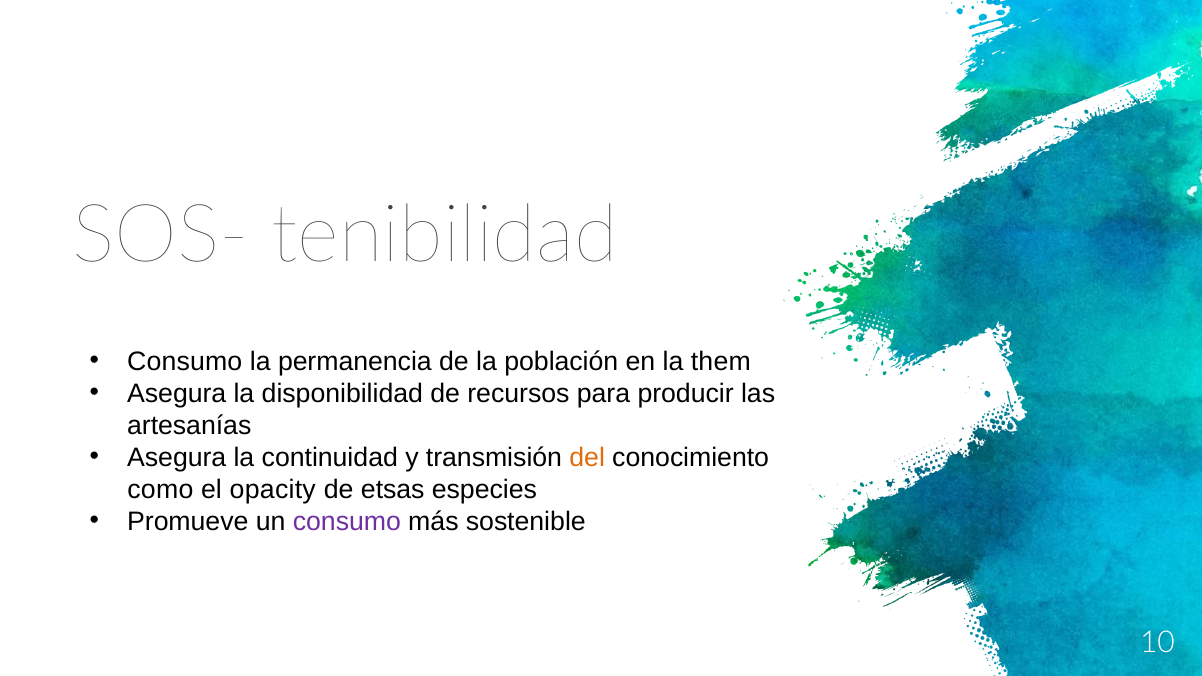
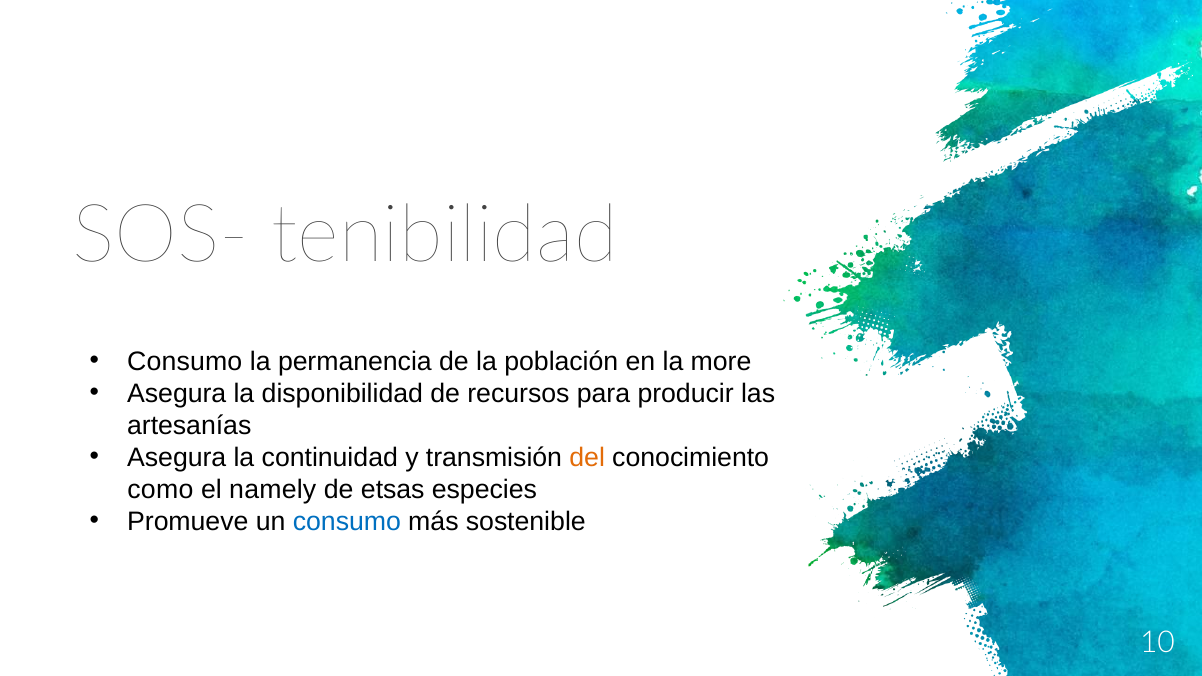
them: them -> more (721, 361)
opacity: opacity -> namely (273, 490)
consumo colour: purple -> blue (347, 522)
